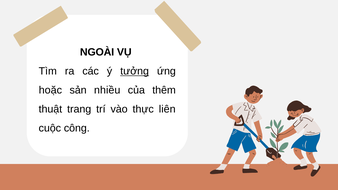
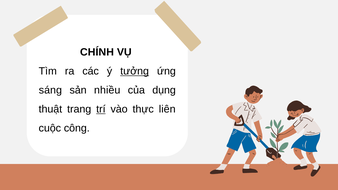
NGOÀI: NGOÀI -> CHÍNH (97, 52)
hoặc: hoặc -> sáng (50, 90)
thêm: thêm -> dụng (164, 90)
trí underline: none -> present (101, 109)
